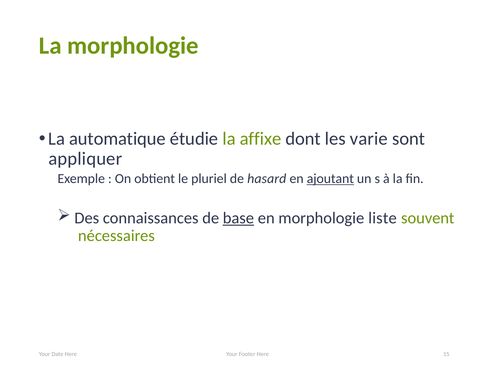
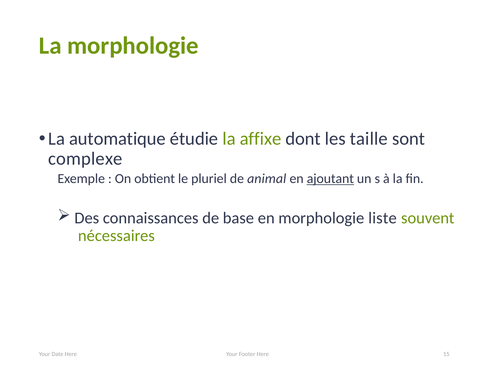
varie: varie -> taille (369, 139)
appliquer: appliquer -> complexe (85, 159)
hasard: hasard -> animal (267, 179)
base underline: present -> none (238, 218)
